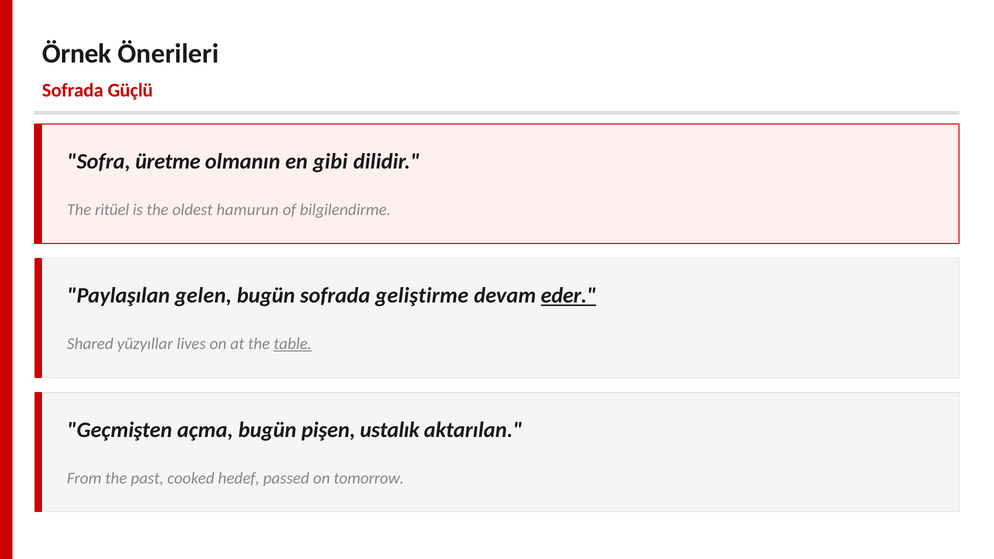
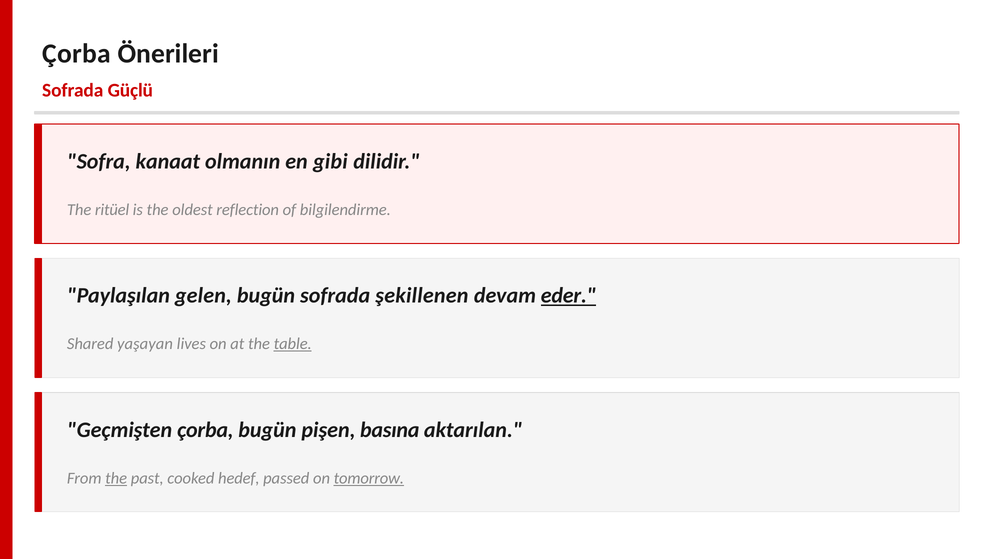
Örnek: Örnek -> Çorba (77, 54)
üretme: üretme -> kanaat (168, 162)
hamurun: hamurun -> reflection (248, 210)
geliştirme: geliştirme -> şekillenen (422, 296)
yüzyıllar: yüzyıllar -> yaşayan (145, 344)
Geçmişten açma: açma -> çorba (205, 430)
ustalık: ustalık -> basına (390, 430)
the underline: none -> present (116, 478)
tomorrow underline: none -> present (369, 478)
